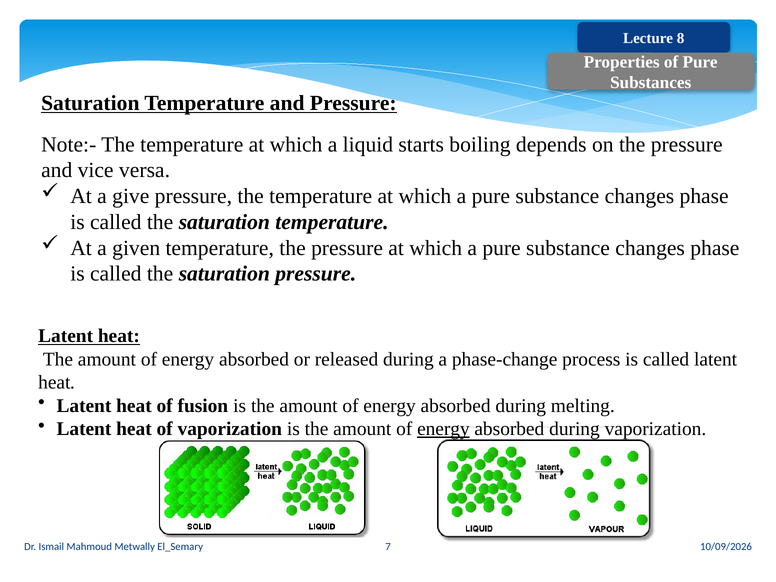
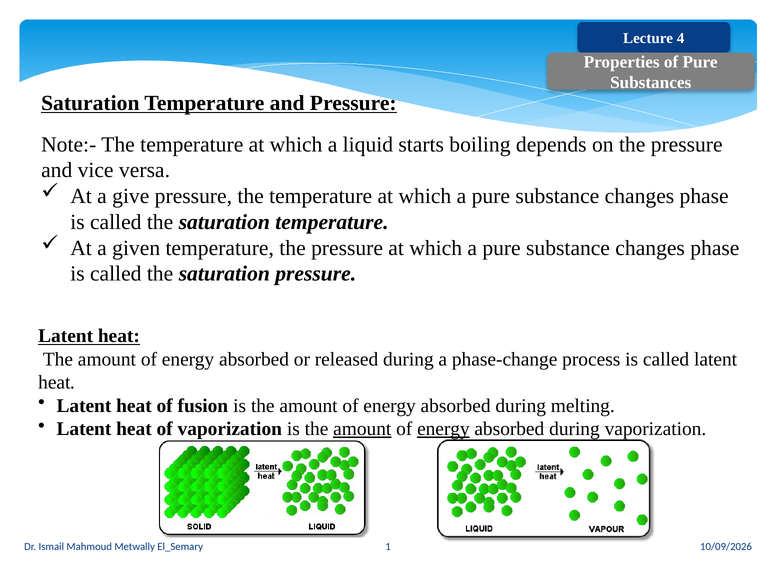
8: 8 -> 4 (681, 38)
amount underline: none -> present (362, 429)
7: 7 -> 1 (388, 547)
